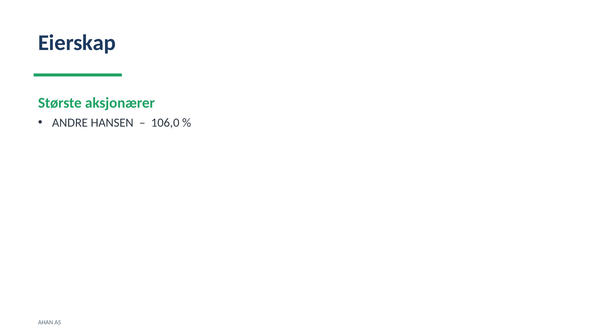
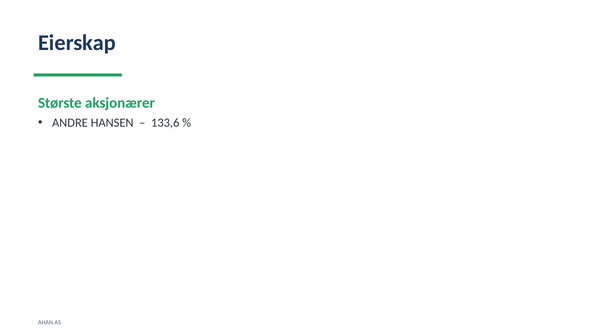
106,0: 106,0 -> 133,6 (165, 123)
